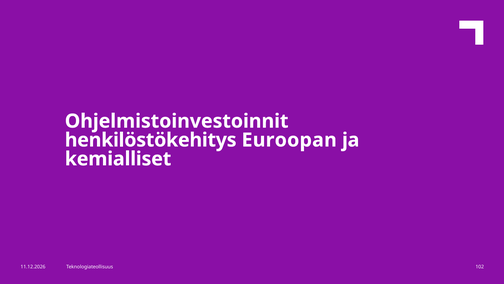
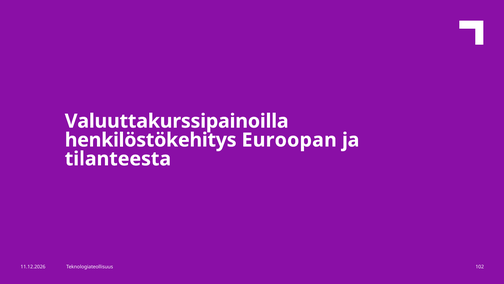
Ohjelmistoinvestoinnit: Ohjelmistoinvestoinnit -> Valuuttakurssipainoilla (177, 121)
kemialliset: kemialliset -> tilanteesta (118, 159)
